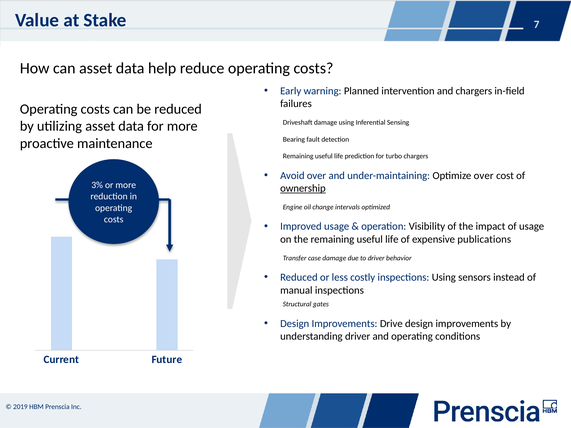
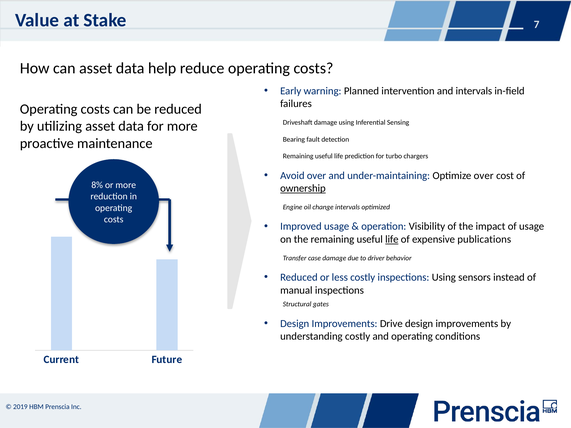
and chargers: chargers -> intervals (474, 91)
3%: 3% -> 8% (97, 185)
life underline: none -> present (392, 239)
understanding driver: driver -> costly (358, 337)
